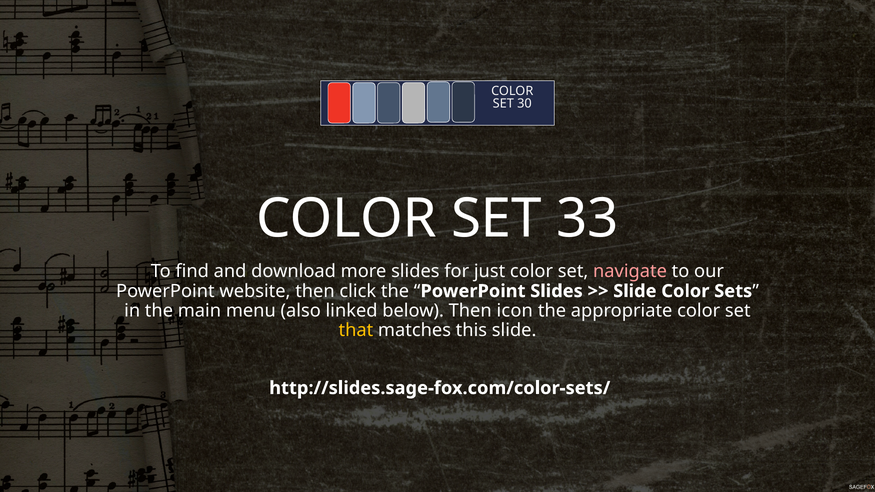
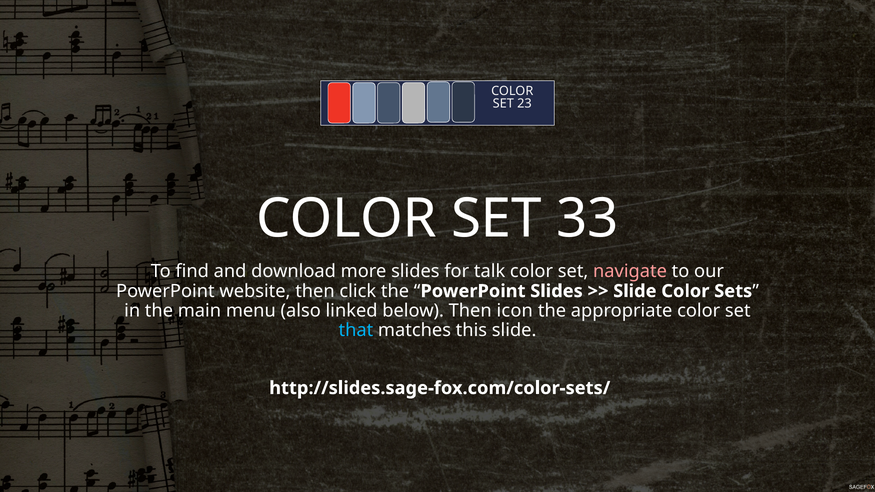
30: 30 -> 23 (524, 104)
just: just -> talk (490, 272)
that colour: yellow -> light blue (356, 331)
